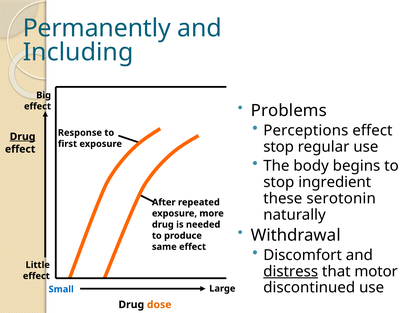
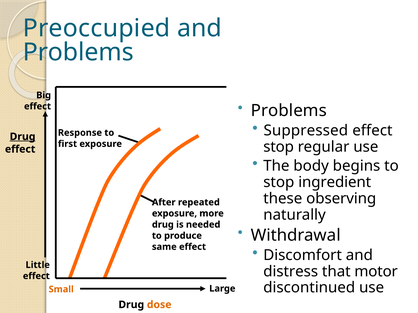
Permanently: Permanently -> Preoccupied (97, 28)
Including: Including -> Problems (78, 52)
Perceptions: Perceptions -> Suppressed (306, 131)
serotonin: serotonin -> observing (341, 199)
distress underline: present -> none (291, 272)
Small colour: blue -> orange (61, 290)
